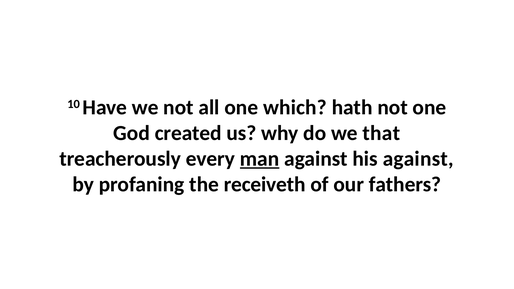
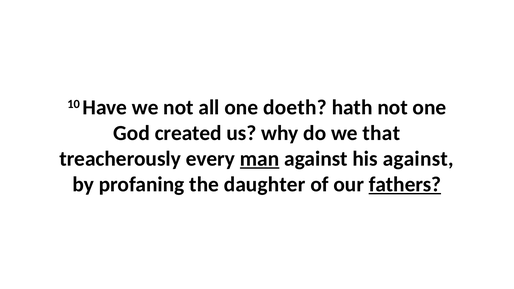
which: which -> doeth (295, 107)
receiveth: receiveth -> daughter (265, 185)
fathers underline: none -> present (405, 185)
